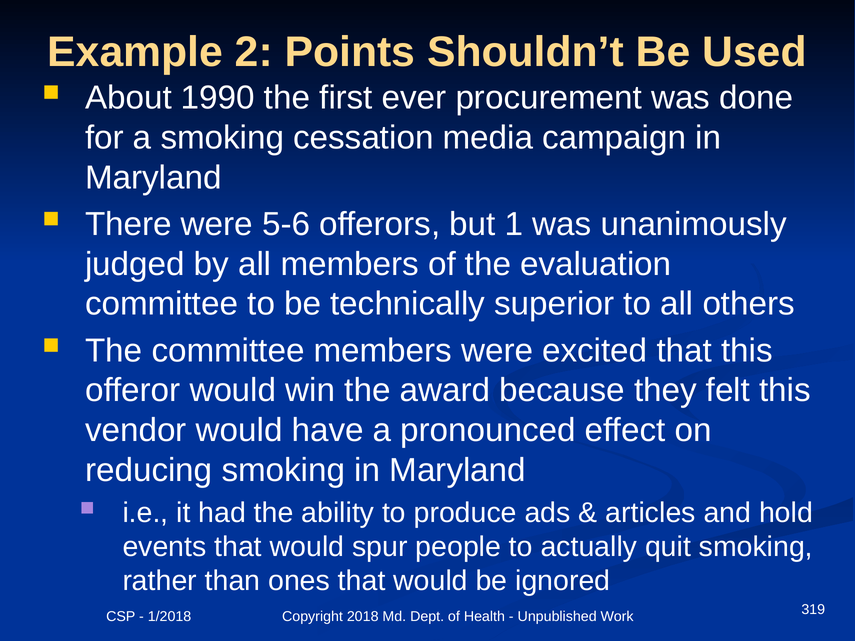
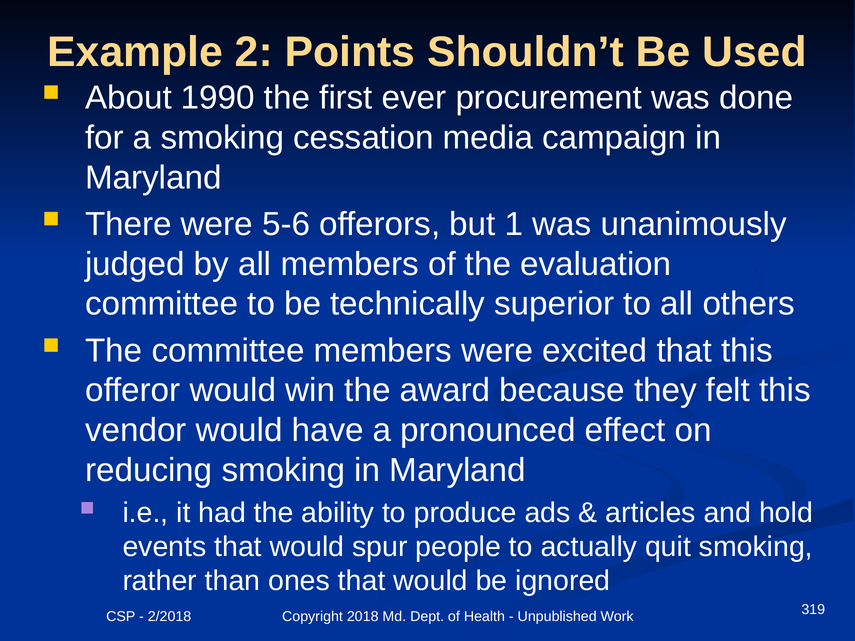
1/2018: 1/2018 -> 2/2018 (170, 617)
